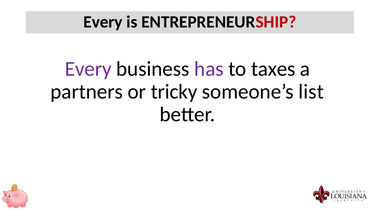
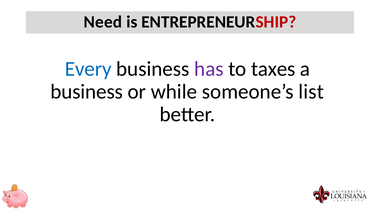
Every: Every -> Need (103, 22)
Every colour: purple -> blue (88, 69)
partners: partners -> business (87, 92)
tricky: tricky -> while (174, 92)
